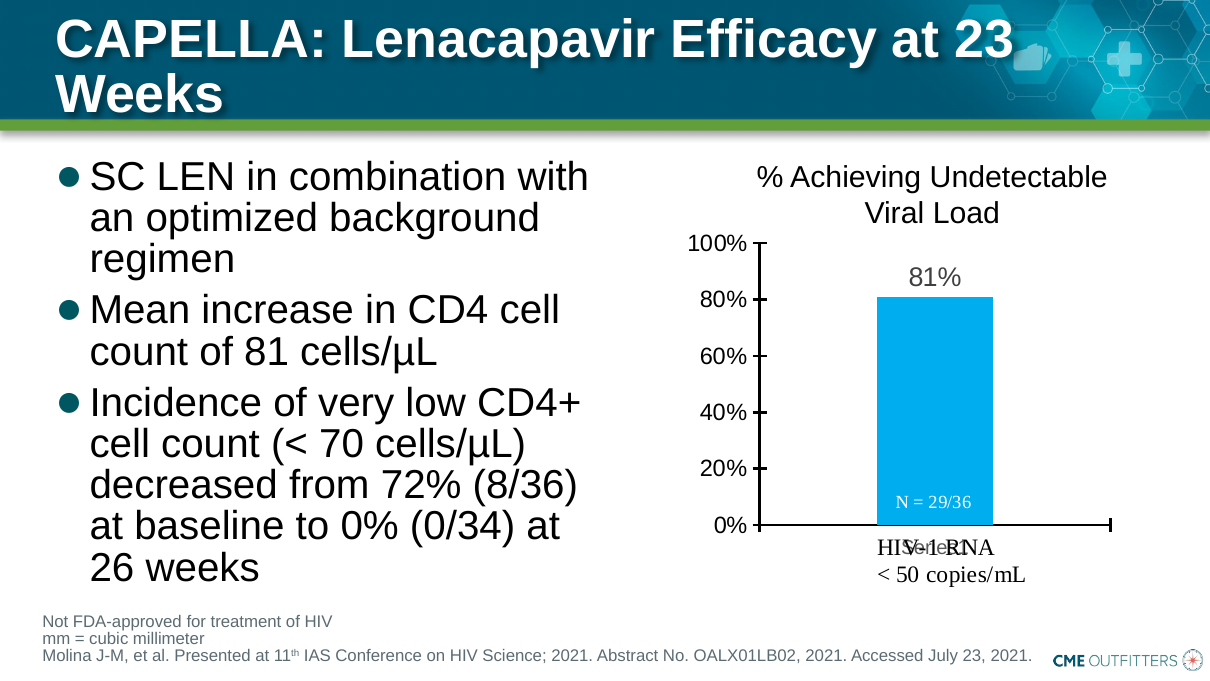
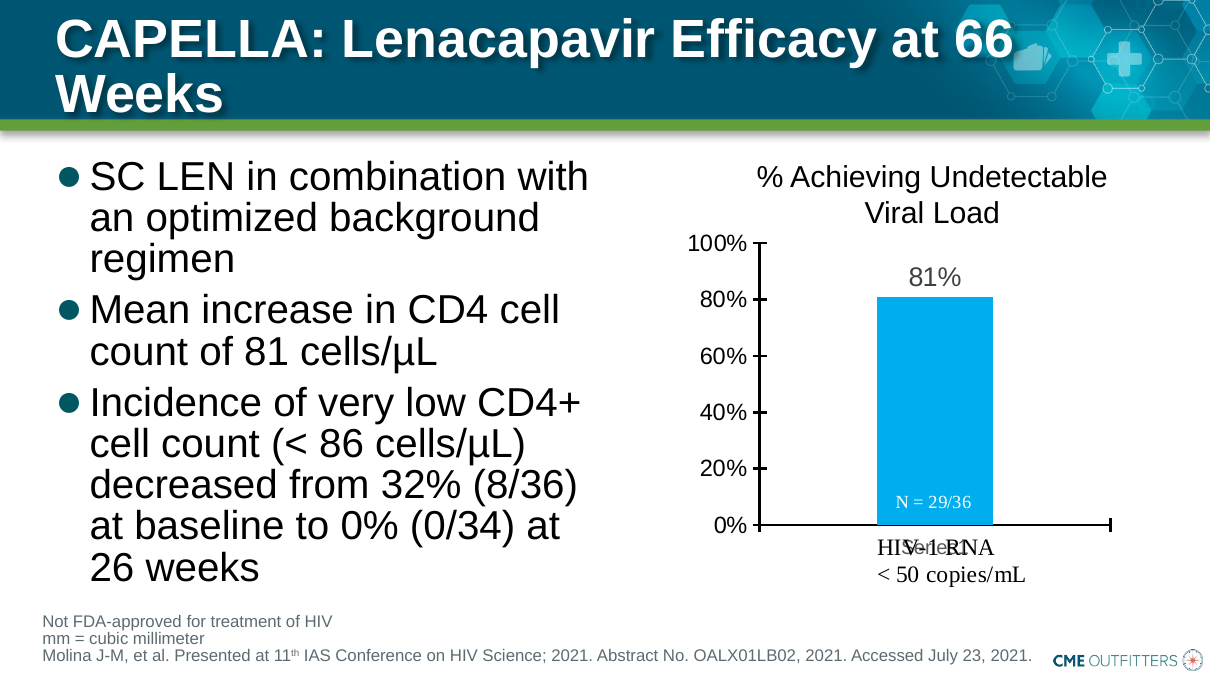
at 23: 23 -> 66 (985, 39)
70: 70 -> 86 (342, 444)
72%: 72% -> 32% (421, 485)
